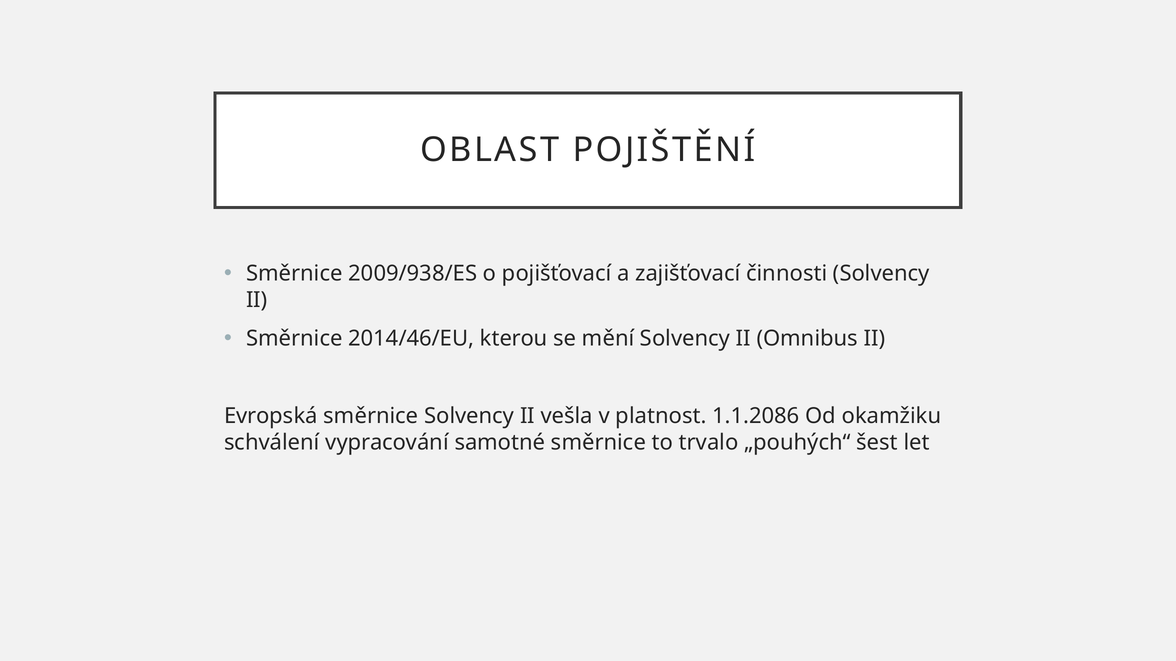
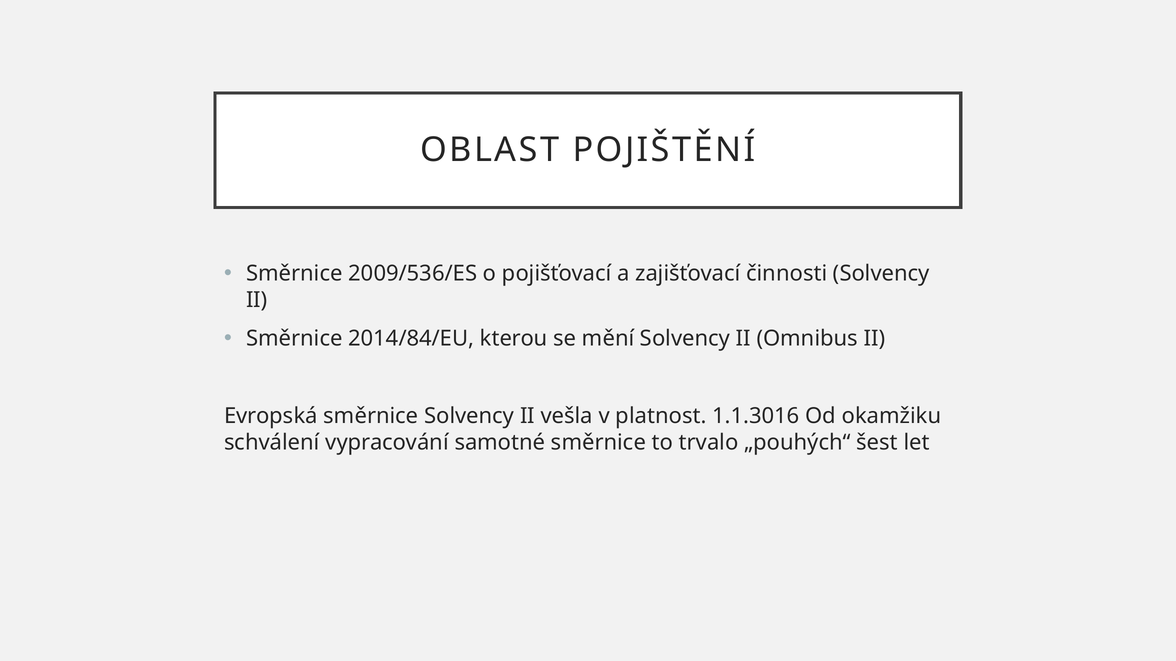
2009/938/ES: 2009/938/ES -> 2009/536/ES (413, 274)
2014/46/EU: 2014/46/EU -> 2014/84/EU (411, 339)
1.1.2086: 1.1.2086 -> 1.1.3016 (756, 416)
